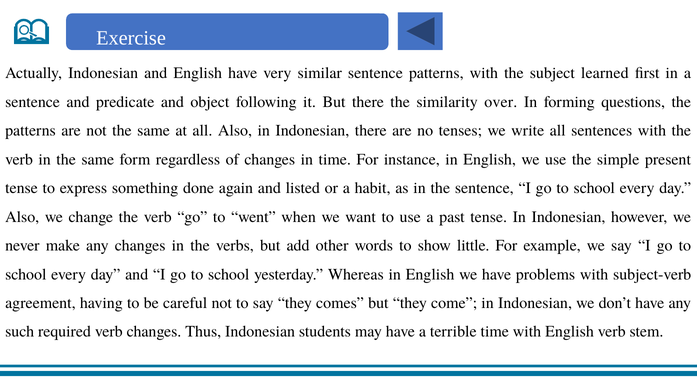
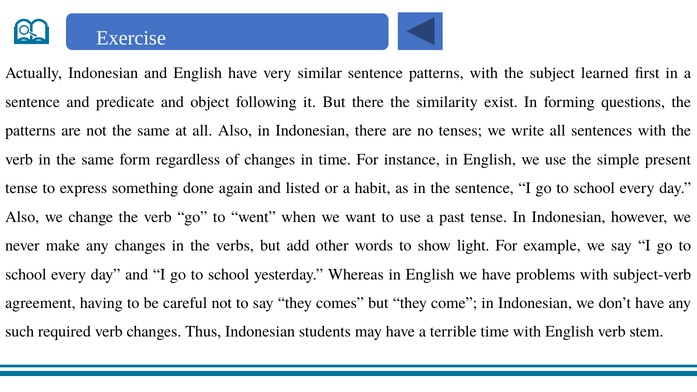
over: over -> exist (501, 102)
little: little -> light (473, 246)
